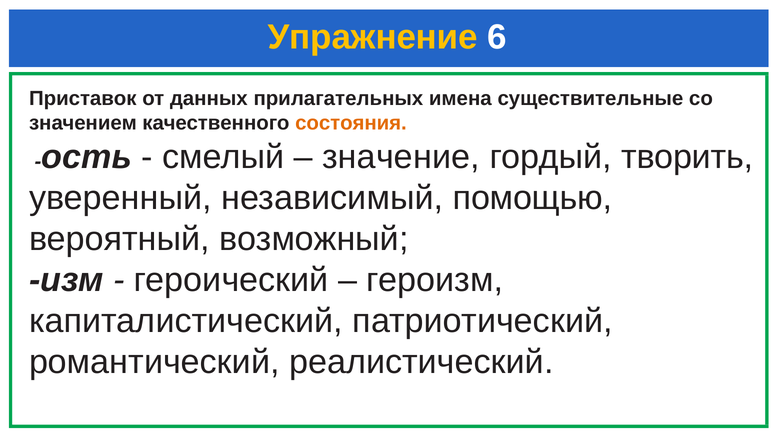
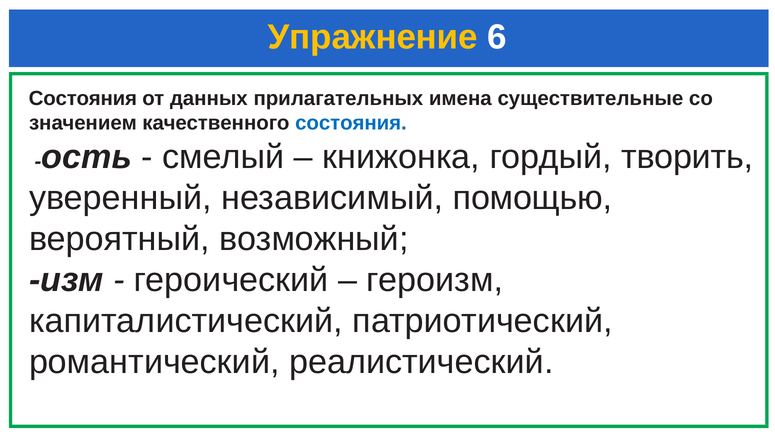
Приставок: Приставок -> Состояния (83, 99)
состояния colour: orange -> blue (351, 123)
значение: значение -> книжонка (401, 157)
